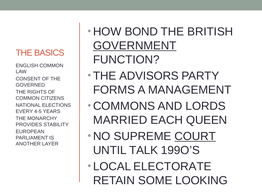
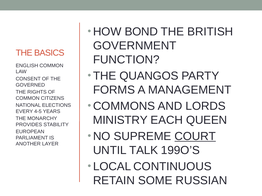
GOVERNMENT underline: present -> none (135, 46)
ADVISORS: ADVISORS -> QUANGOS (149, 76)
MARRIED: MARRIED -> MINISTRY (120, 120)
ELECTORATE: ELECTORATE -> CONTINUOUS (172, 167)
LOOKING: LOOKING -> RUSSIAN (201, 181)
